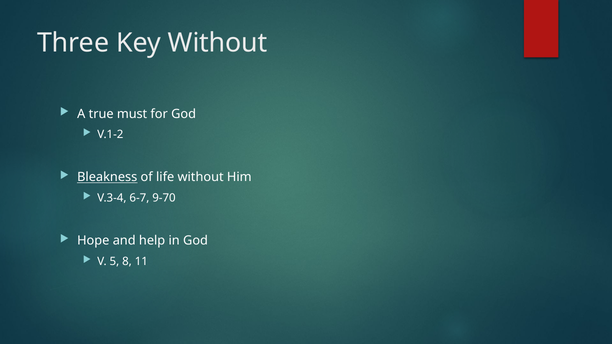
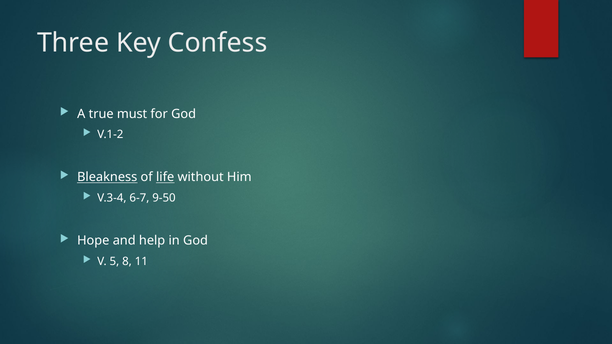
Key Without: Without -> Confess (218, 43)
life underline: none -> present (165, 177)
9-70: 9-70 -> 9-50 (164, 198)
